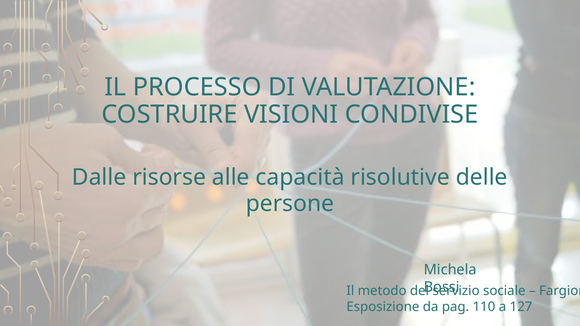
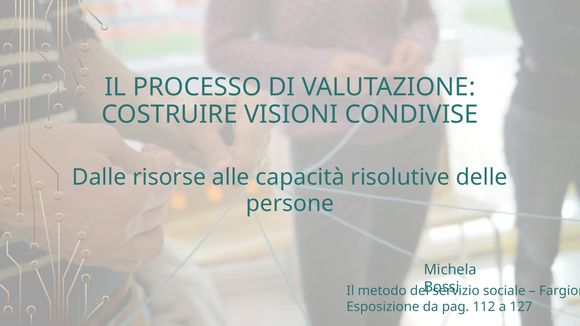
110: 110 -> 112 (484, 307)
